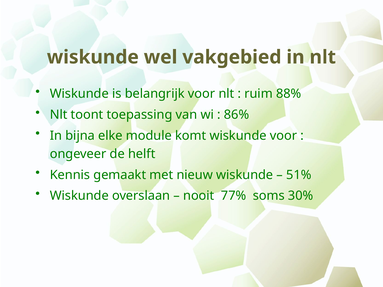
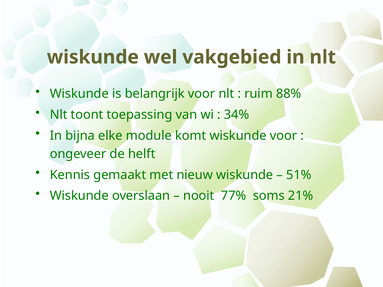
86%: 86% -> 34% (237, 115)
30%: 30% -> 21% (301, 196)
